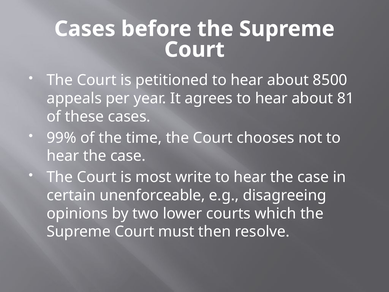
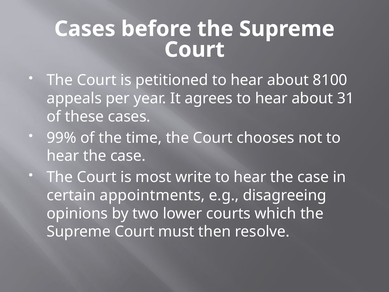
8500: 8500 -> 8100 (330, 80)
81: 81 -> 31 (346, 98)
unenforceable: unenforceable -> appointments (152, 195)
